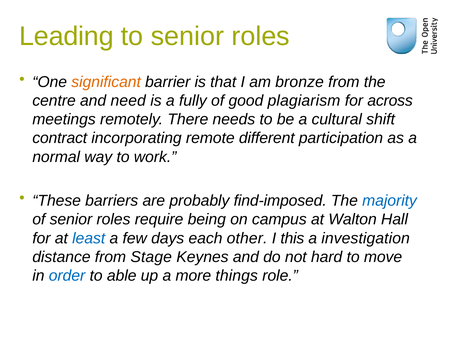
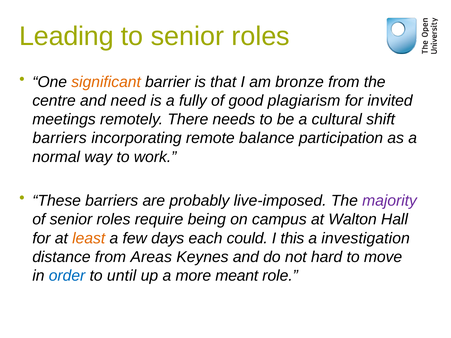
across: across -> invited (390, 101)
contract: contract -> barriers (60, 138)
different: different -> balance (267, 138)
find-imposed: find-imposed -> live-imposed (280, 201)
majority colour: blue -> purple (390, 201)
least colour: blue -> orange (89, 238)
other: other -> could (247, 238)
Stage: Stage -> Areas (151, 257)
able: able -> until (122, 276)
things: things -> meant (237, 276)
